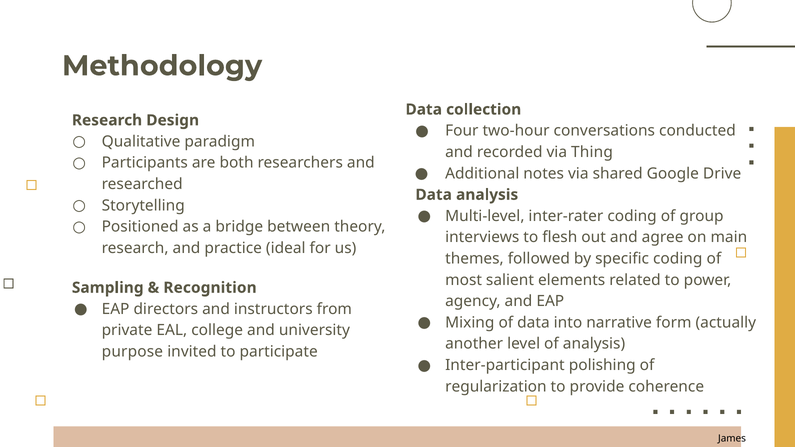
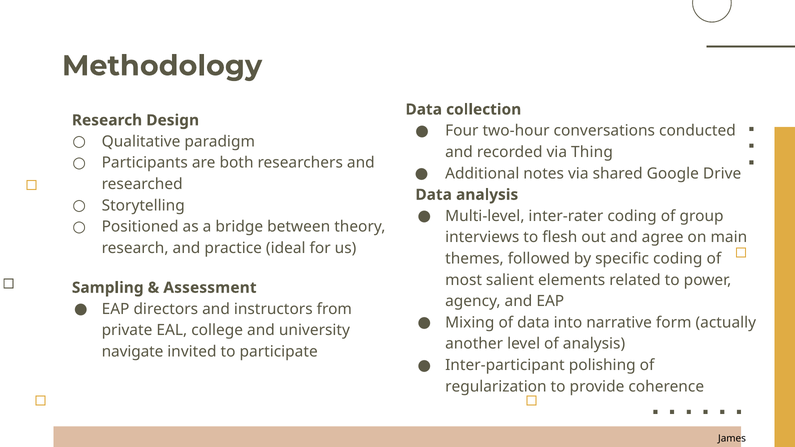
Recognition: Recognition -> Assessment (210, 288)
purpose: purpose -> navigate (133, 352)
